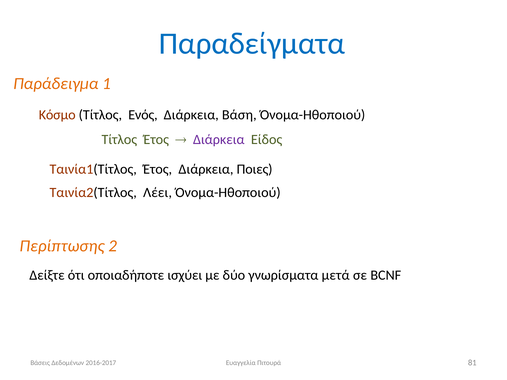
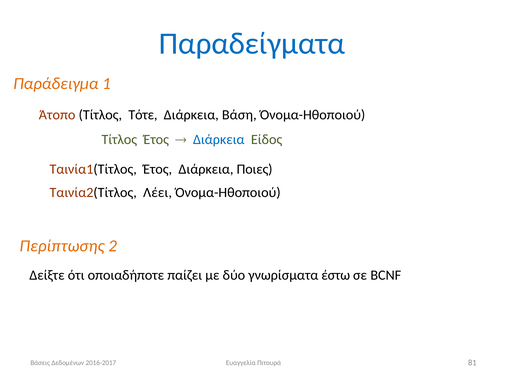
Κόσμο: Κόσμο -> Άτοπο (57, 115)
Ενός: Ενός -> Τότε (143, 115)
Διάρκεια colour: purple -> blue (219, 140)
ισχύει: ισχύει -> παίζει (185, 276)
μετά: μετά -> έστω (336, 276)
